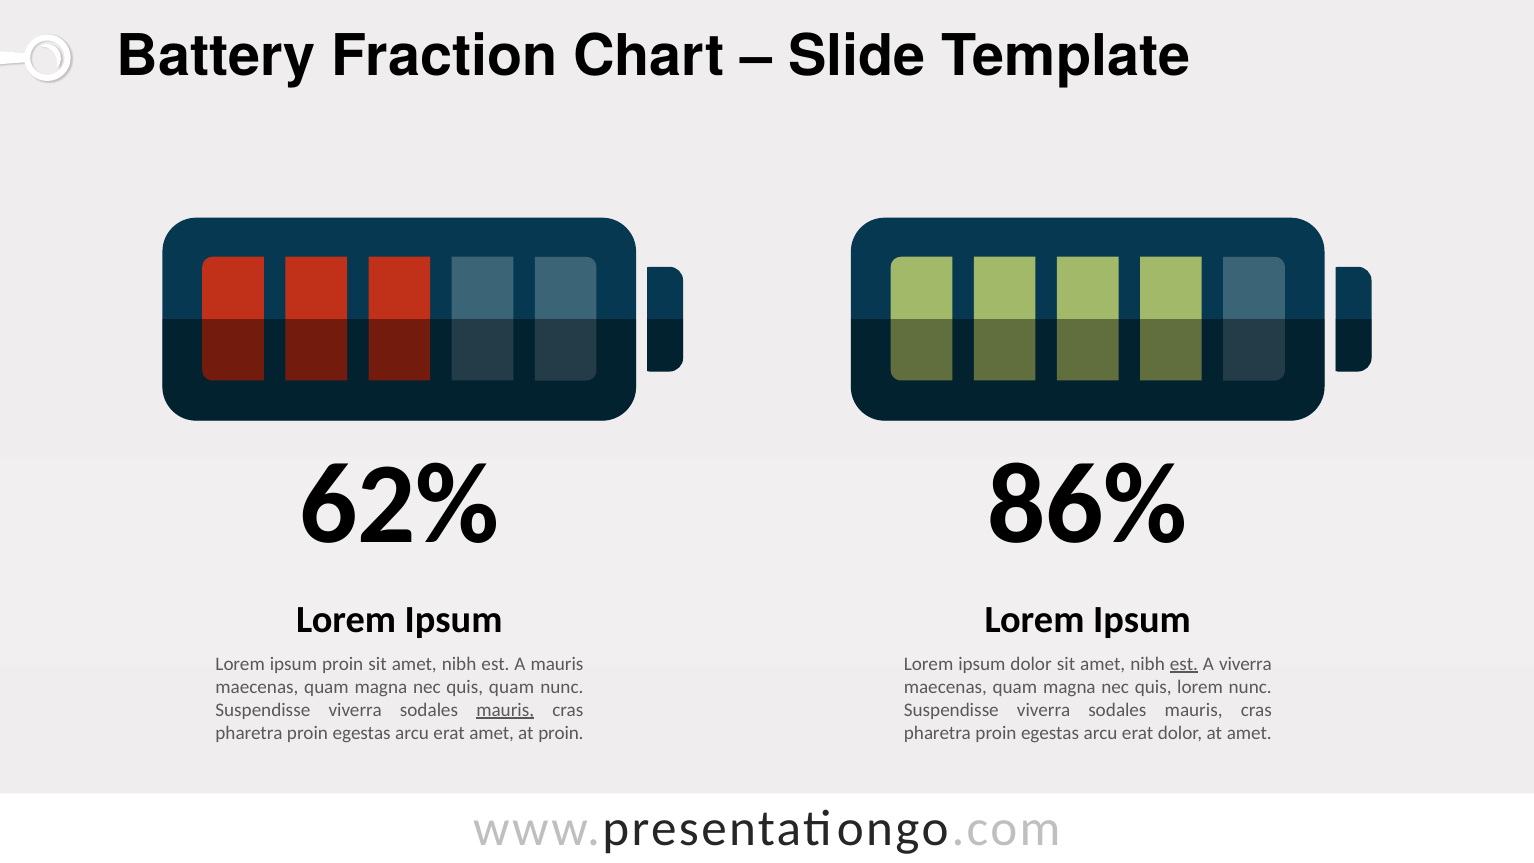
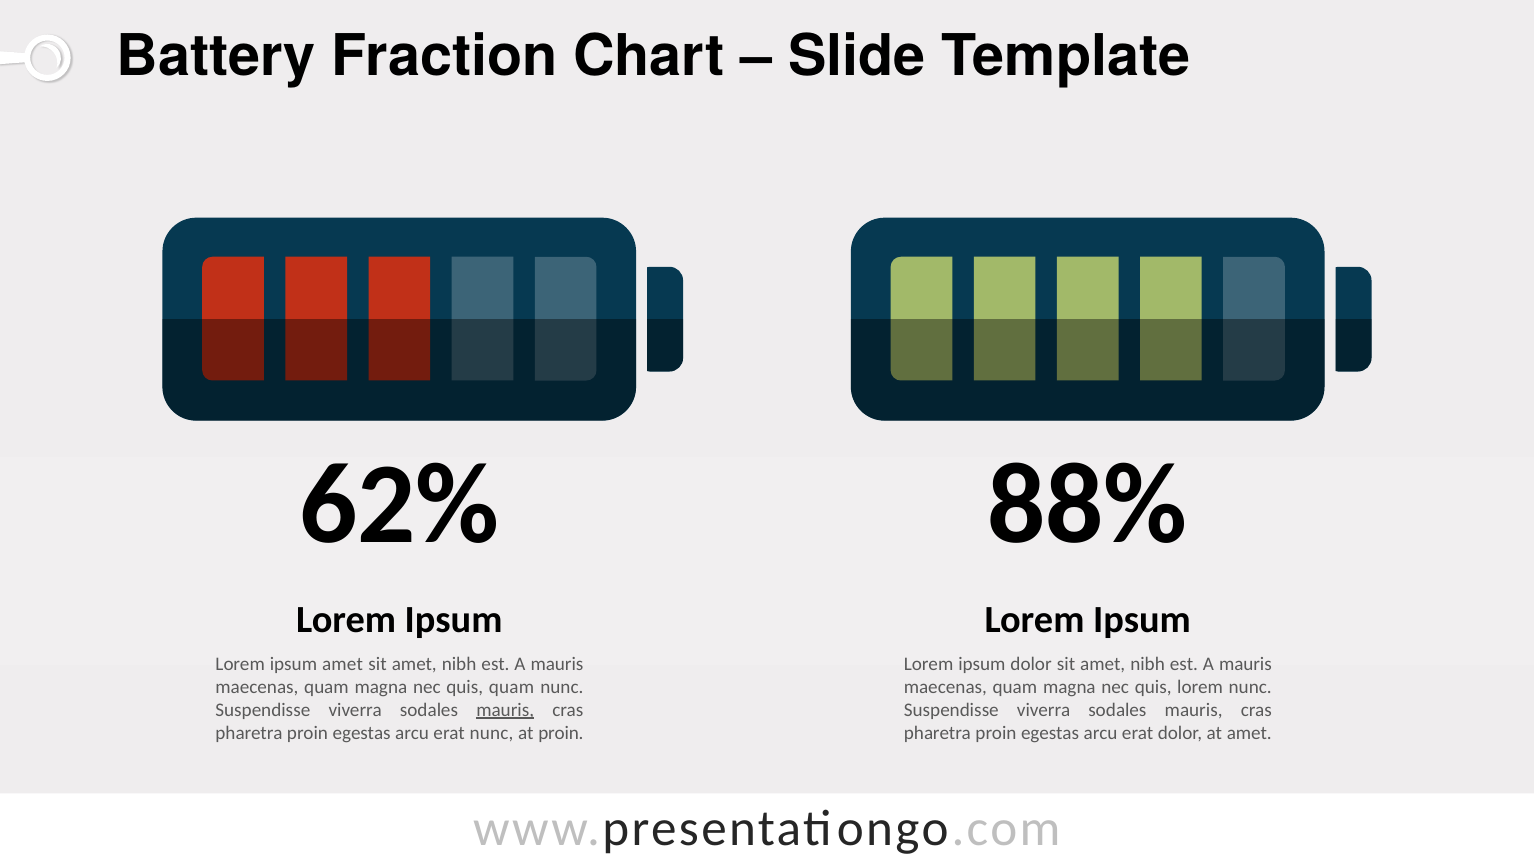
86%: 86% -> 88% (1088, 504)
ipsum proin: proin -> amet (343, 664)
est underline: present -> none (1184, 664)
viverra: viverra -> mauris (1245, 664)
erat amet: amet -> nunc (491, 733)
